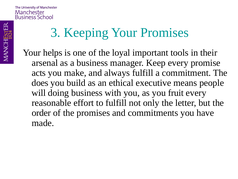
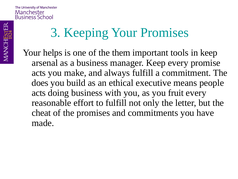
loyal: loyal -> them (121, 53)
in their: their -> keep (209, 53)
will: will -> acts (39, 93)
order: order -> cheat (41, 113)
